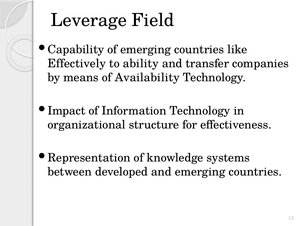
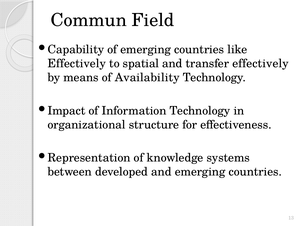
Leverage: Leverage -> Commun (89, 20)
ability: ability -> spatial (141, 63)
transfer companies: companies -> effectively (260, 63)
